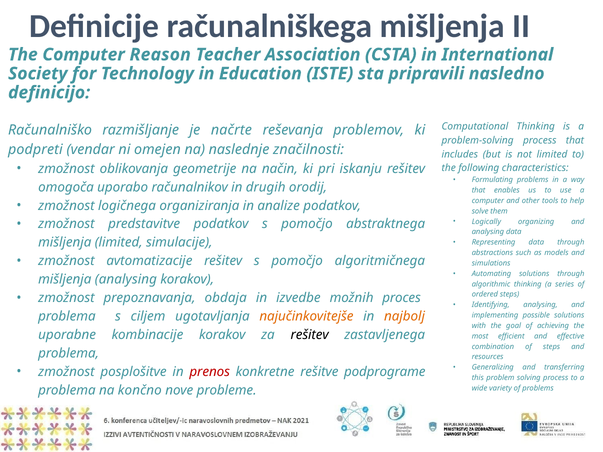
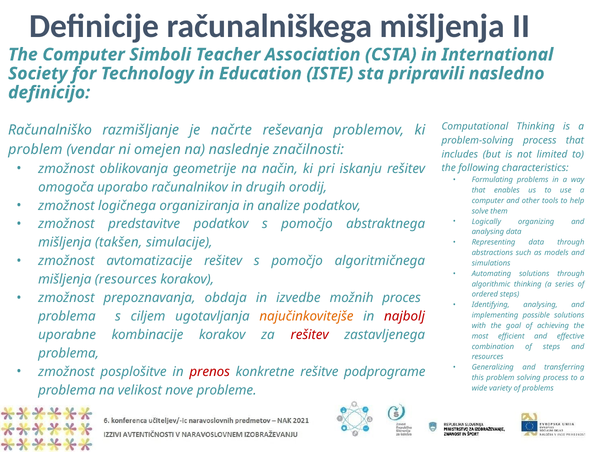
Reason: Reason -> Simboli (160, 55)
podpreti: podpreti -> problem (35, 150)
mišljenja limited: limited -> takšen (119, 243)
mišljenja analysing: analysing -> resources (126, 280)
najbolj colour: orange -> red (405, 317)
rešitev colour: black -> red (310, 335)
končno: končno -> velikost (140, 390)
